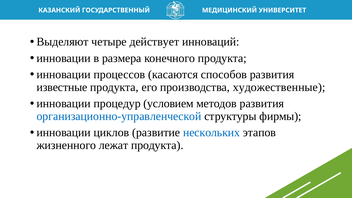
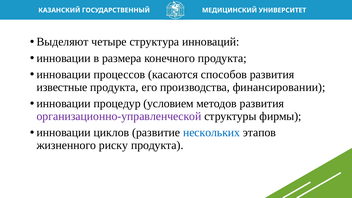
действует: действует -> структура (154, 42)
художественные: художественные -> финансировании (279, 87)
организационно-управленческой colour: blue -> purple (119, 116)
лежат: лежат -> риску (113, 145)
